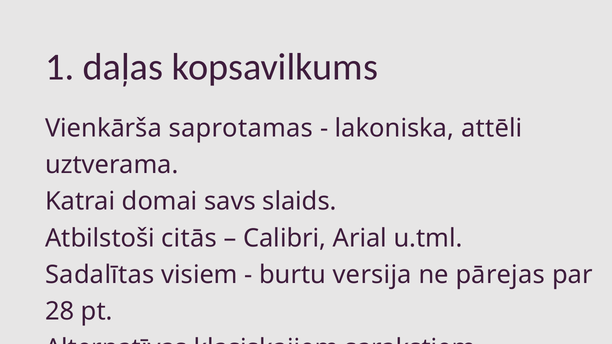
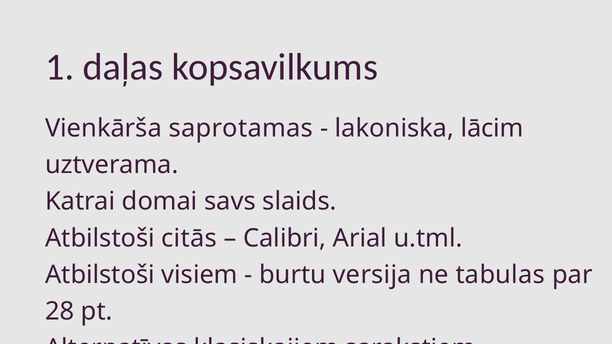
attēli: attēli -> lācim (492, 128)
Sadalītas: Sadalītas -> Atbilstoši (100, 275)
pārejas: pārejas -> tabulas (500, 275)
